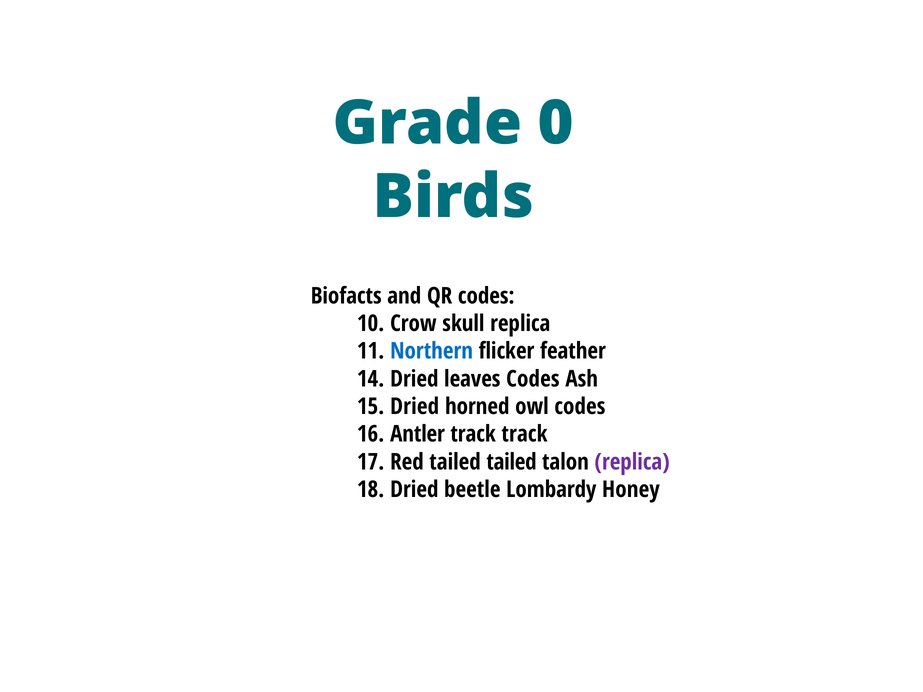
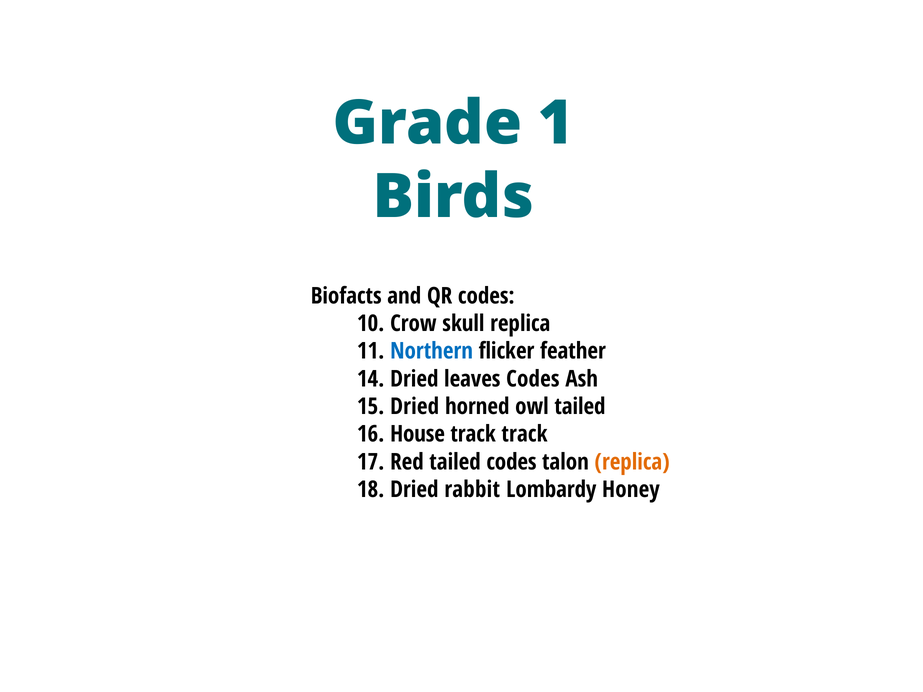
0: 0 -> 1 (556, 123)
owl codes: codes -> tailed (580, 407)
Antler: Antler -> House (418, 434)
tailed tailed: tailed -> codes (511, 462)
replica colour: purple -> orange (632, 462)
beetle: beetle -> rabbit (472, 490)
